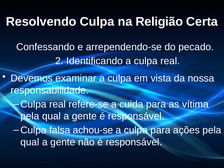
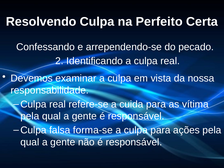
Religião: Religião -> Perfeito (159, 22)
achou-se: achou-se -> forma-se (93, 130)
